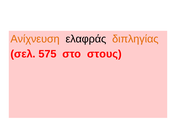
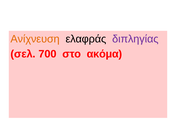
διπληγίας colour: orange -> purple (135, 39)
575: 575 -> 700 (47, 54)
στους: στους -> ακόμα (104, 54)
